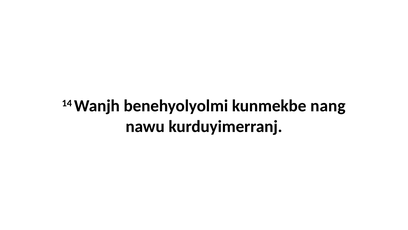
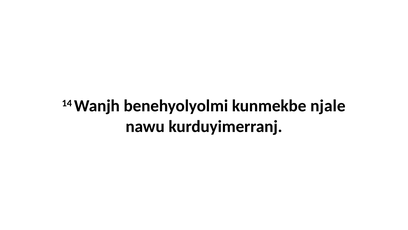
nang: nang -> njale (328, 106)
